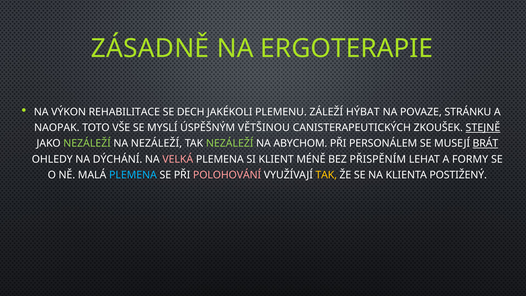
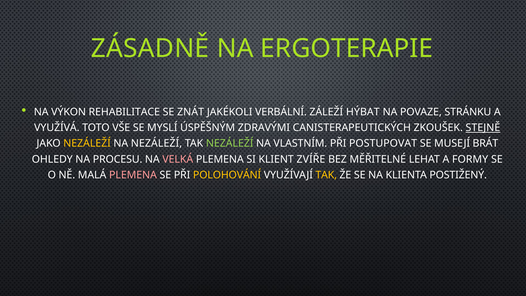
DECH: DECH -> ZNÁT (191, 112)
PLEMENU: PLEMENU -> VERBÁLNÍ (281, 112)
NAOPAK: NAOPAK -> VYUŽÍVÁ (57, 128)
VĚTŠINOU: VĚTŠINOU -> ZDRAVÝMI (264, 128)
NEZÁLEŽÍ colour: light green -> yellow (87, 143)
ABYCHOM: ABYCHOM -> VLASTNÍM (300, 143)
PERSONÁLEM: PERSONÁLEM -> POSTUPOVAT (383, 143)
BRÁT underline: present -> none (485, 143)
DÝCHÁNÍ: DÝCHÁNÍ -> PROCESU (118, 159)
MÉNĚ: MÉNĚ -> ZVÍŘE (311, 159)
PŘISPĚNÍM: PŘISPĚNÍM -> MĚŘITELNÉ (378, 159)
PLEMENA colour: light blue -> pink (133, 175)
POLOHOVÁNÍ colour: pink -> yellow (227, 175)
